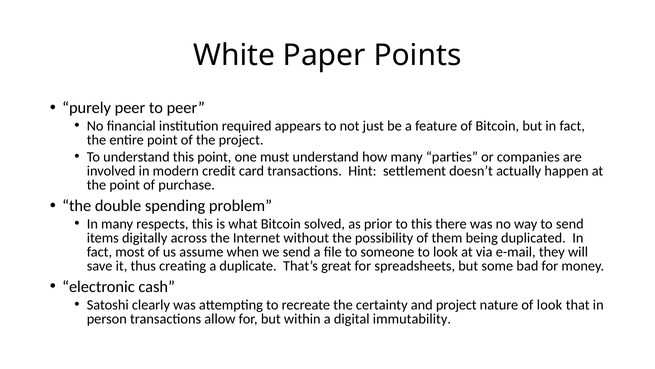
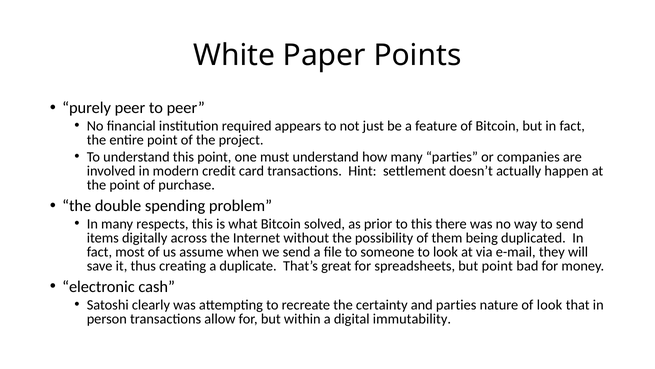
but some: some -> point (497, 265)
and project: project -> parties (456, 305)
